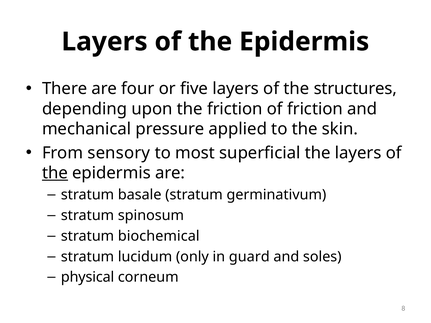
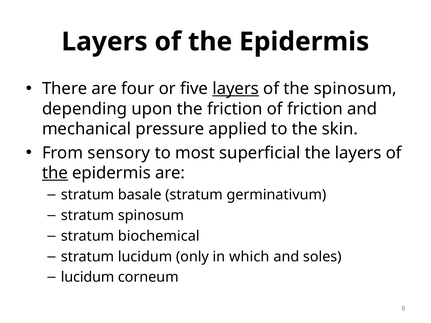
layers underline: none -> present (236, 89)
the structures: structures -> spinosum (355, 89)
guard: guard -> which (249, 257)
physical: physical -> lucidum (88, 277)
